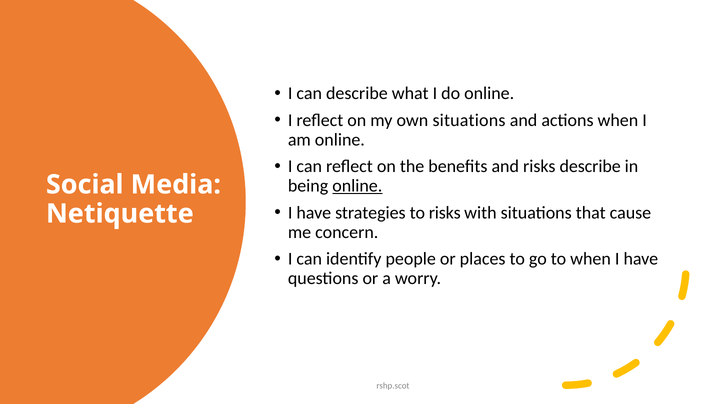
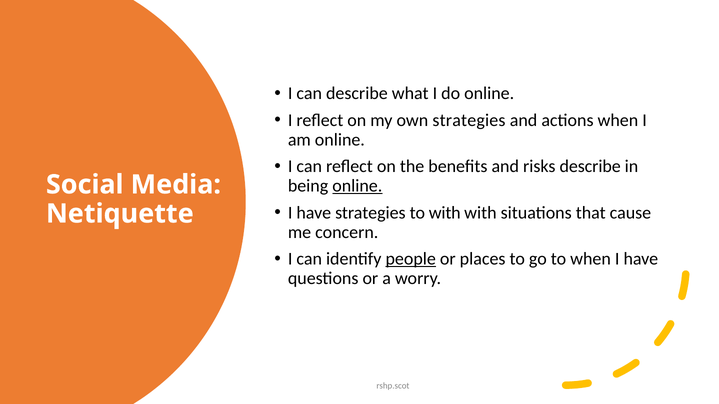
own situations: situations -> strategies (469, 120)
to risks: risks -> with (445, 213)
people underline: none -> present (411, 259)
